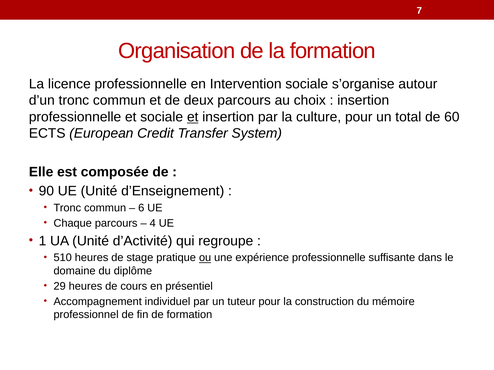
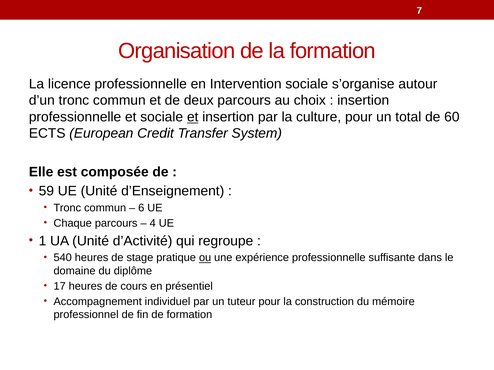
90: 90 -> 59 (46, 191)
510: 510 -> 540 (63, 258)
29: 29 -> 17 (60, 287)
